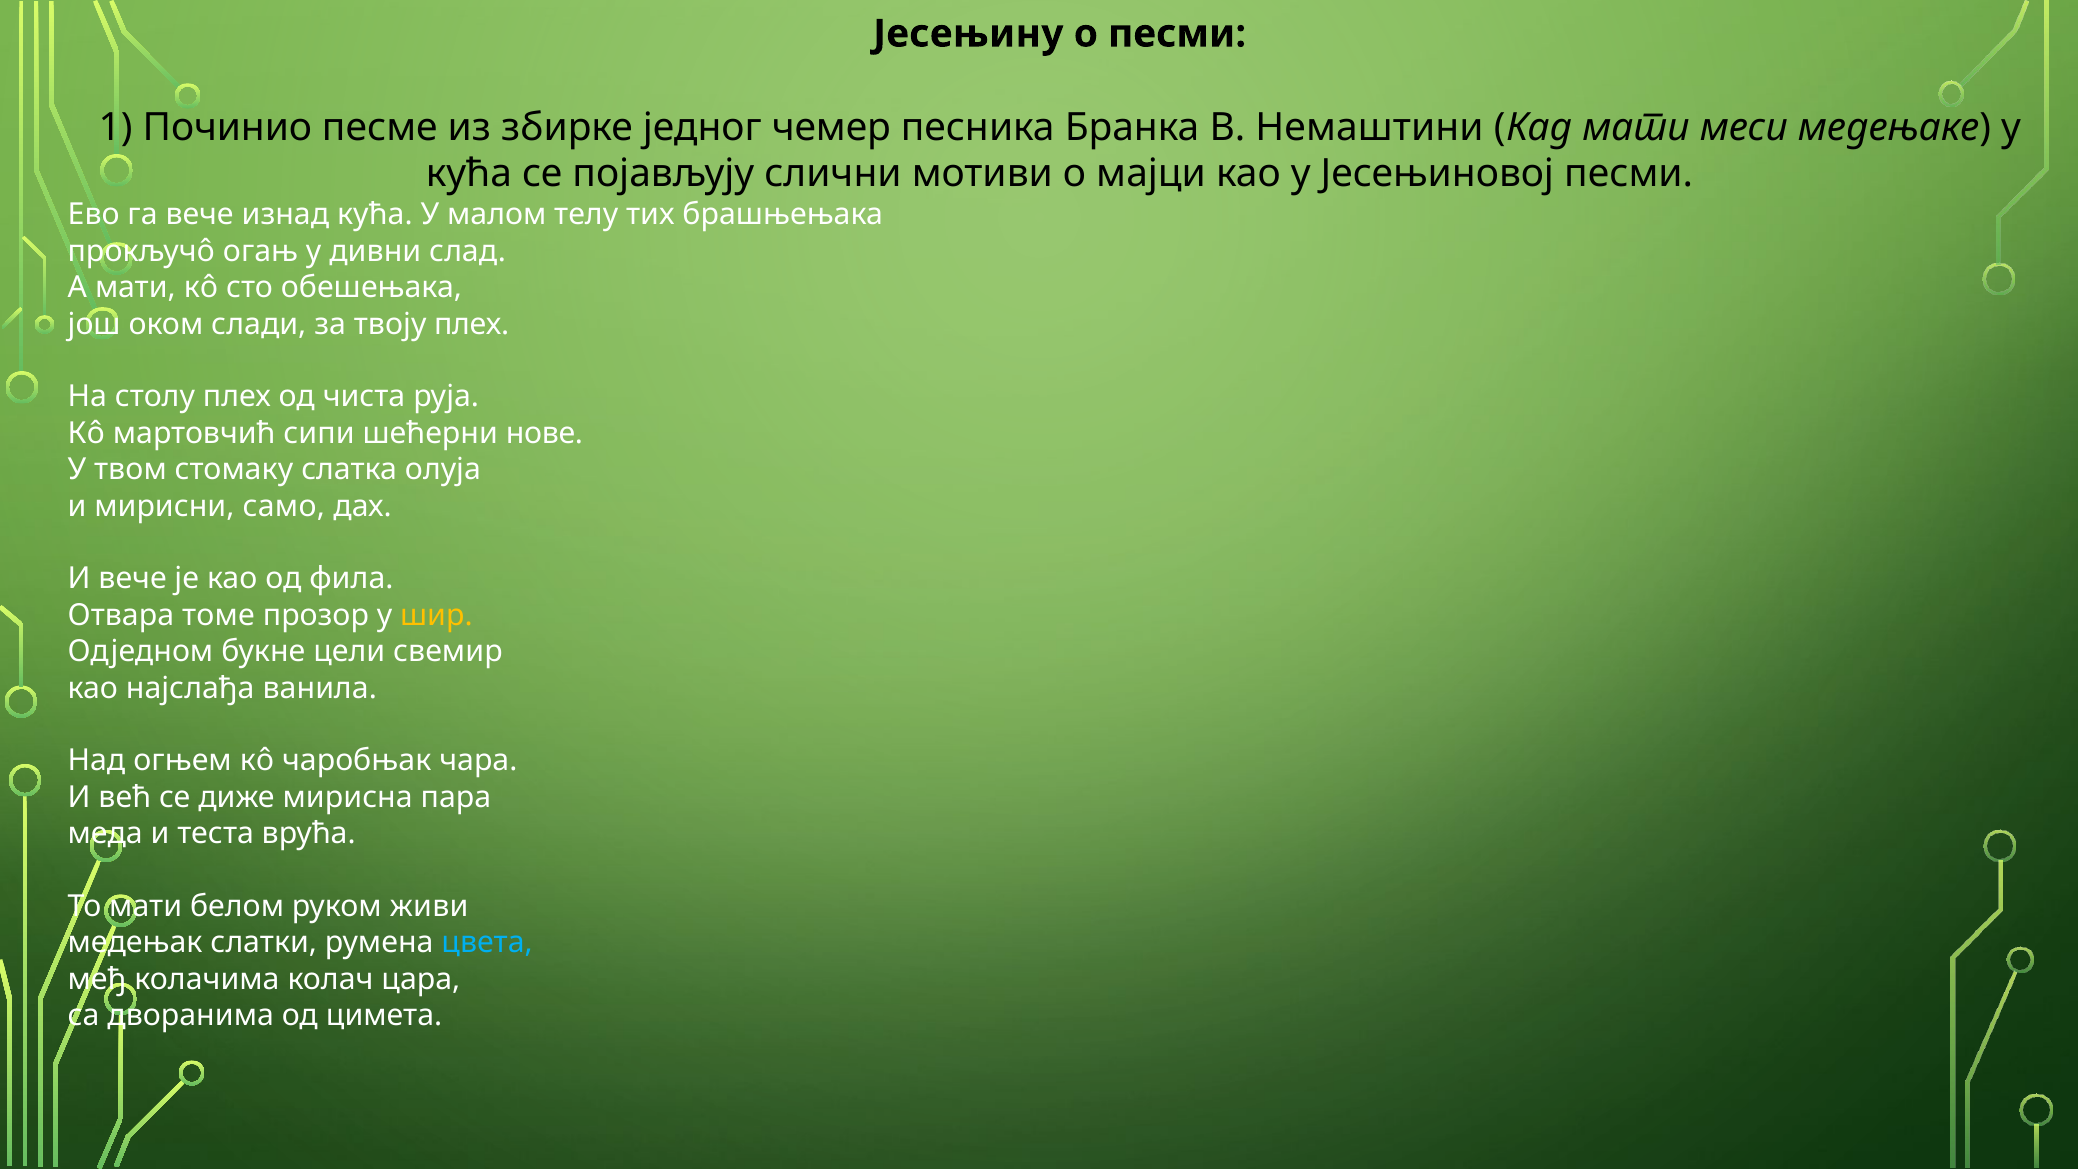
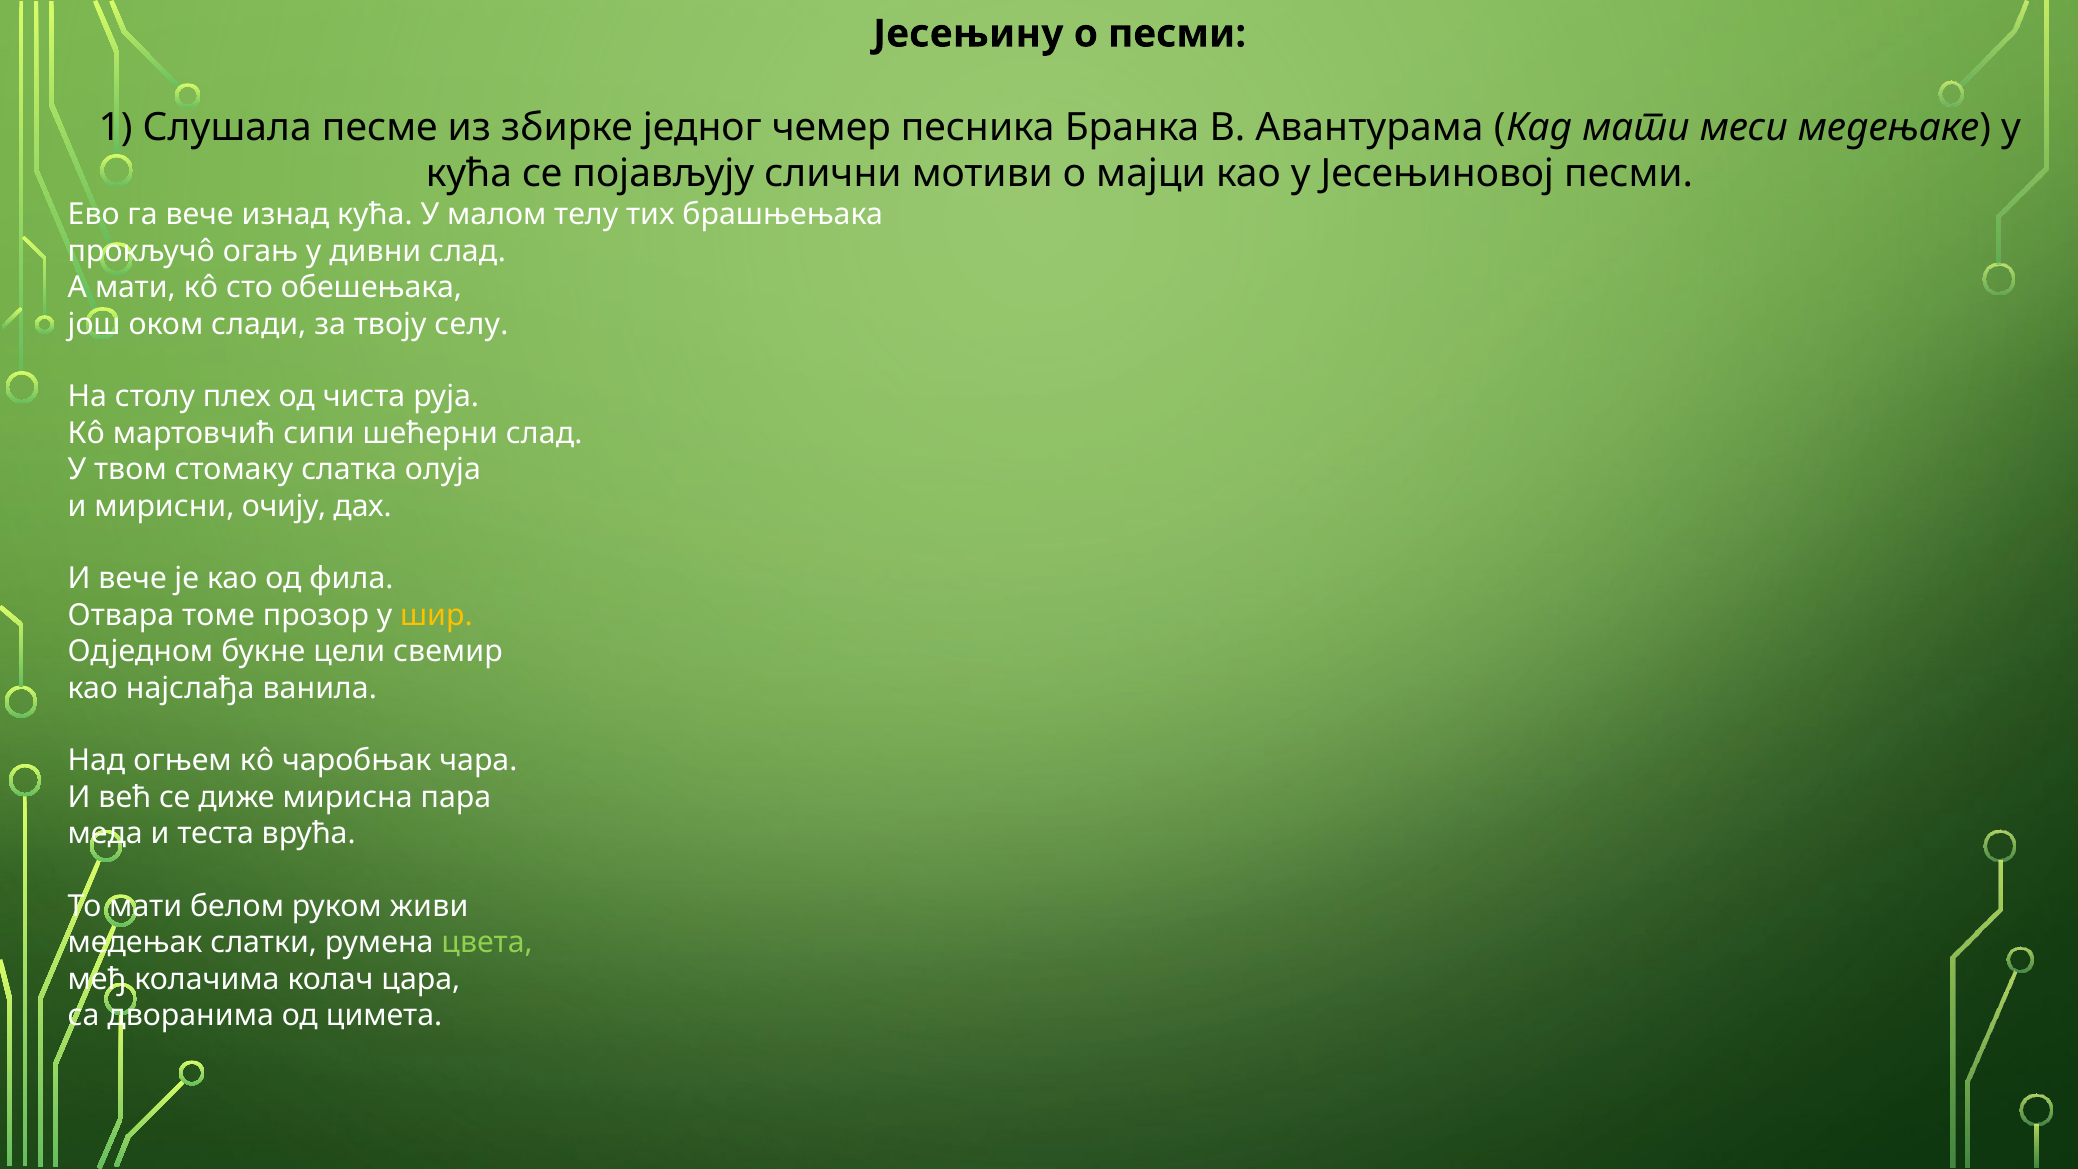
Починио: Починио -> Слушала (227, 127)
Немаштини: Немаштини -> Авантурама (1370, 127)
твоју плех: плех -> селу (471, 324)
шећерни нове: нове -> слад (544, 433)
само: само -> очију (284, 506)
цвета colour: light blue -> light green (487, 943)
